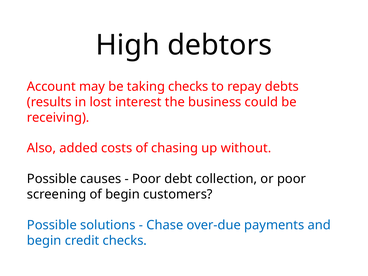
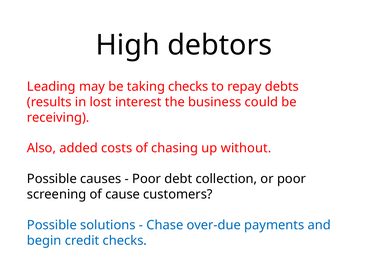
Account: Account -> Leading (51, 87)
of begin: begin -> cause (123, 194)
